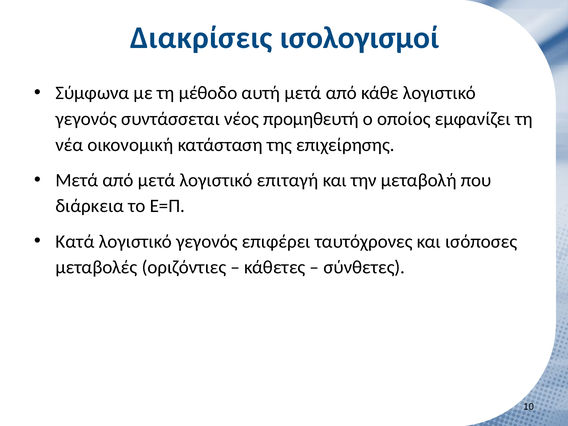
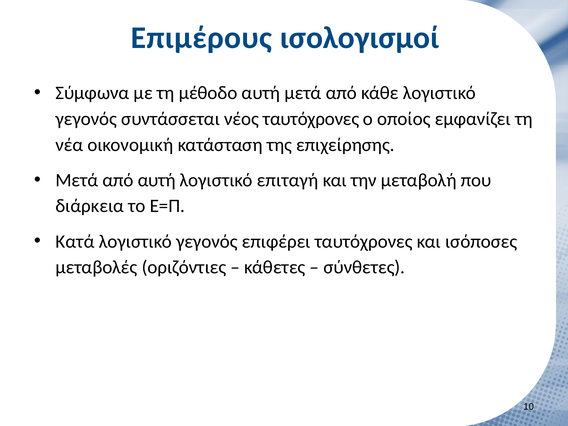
Διακρίσεις: Διακρίσεις -> Επιμέρους (201, 38)
νέος προμηθευτή: προμηθευτή -> ταυτόχρονες (311, 119)
από μετά: μετά -> αυτή (157, 180)
